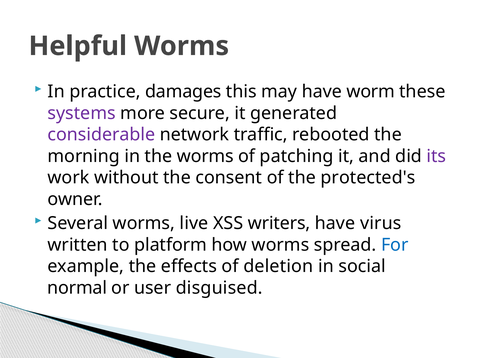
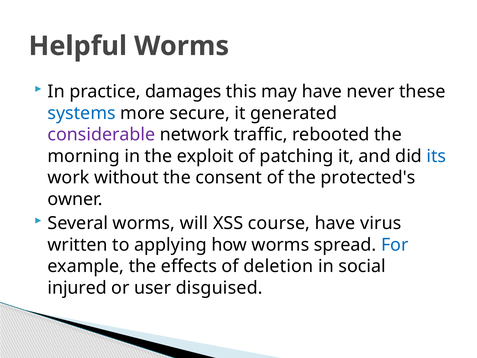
worm: worm -> never (371, 92)
systems colour: purple -> blue (82, 113)
the worms: worms -> exploit (205, 156)
its colour: purple -> blue (436, 156)
live: live -> will (194, 223)
writers: writers -> course (279, 223)
platform: platform -> applying (171, 245)
normal: normal -> injured (77, 288)
